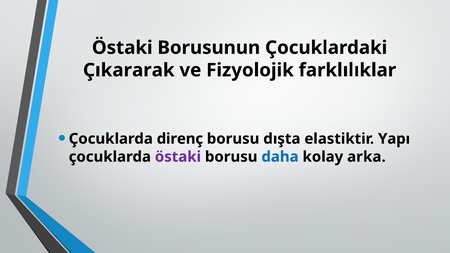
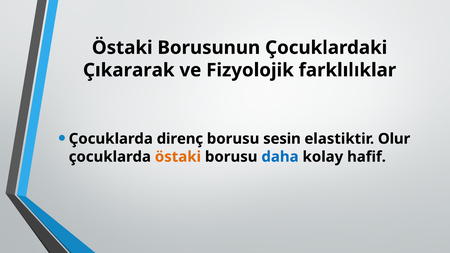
dışta: dışta -> sesin (282, 139)
Yapı: Yapı -> Olur (394, 139)
östaki colour: purple -> orange (178, 157)
arka: arka -> hafif (367, 157)
